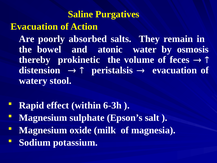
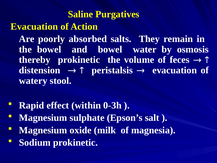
and atonic: atonic -> bowel (110, 49)
6-3h: 6-3h -> 0-3h (112, 105)
Sodium potassium: potassium -> prokinetic (75, 142)
